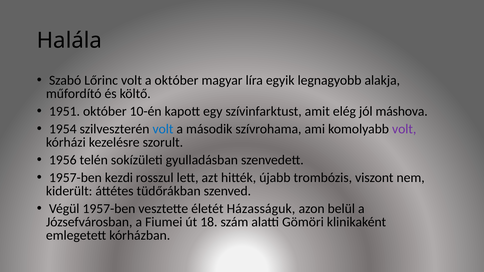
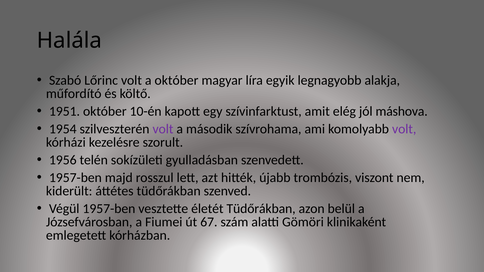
volt colour: blue -> purple (163, 129)
kezdi: kezdi -> majd (119, 178)
életét Házasságuk: Házasságuk -> Tüdőrákban (261, 209)
18: 18 -> 67 (209, 222)
